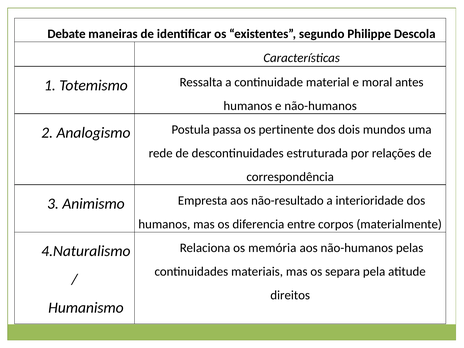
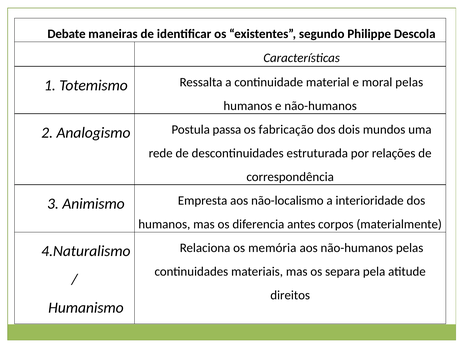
moral antes: antes -> pelas (409, 82)
pertinente: pertinente -> fabricação (286, 130)
não-resultado: não-resultado -> não-localismo (287, 201)
entre: entre -> antes (301, 224)
